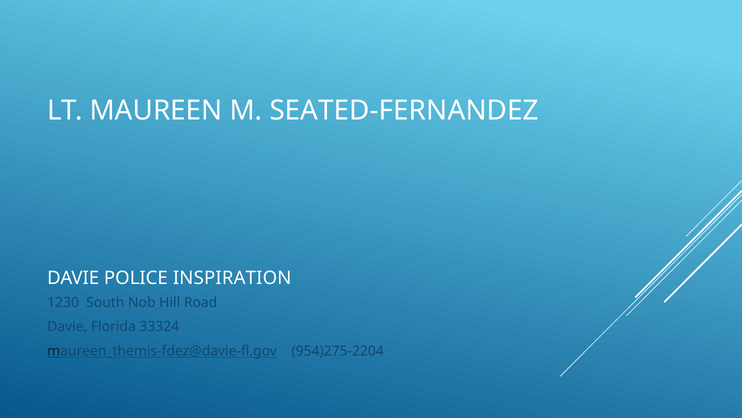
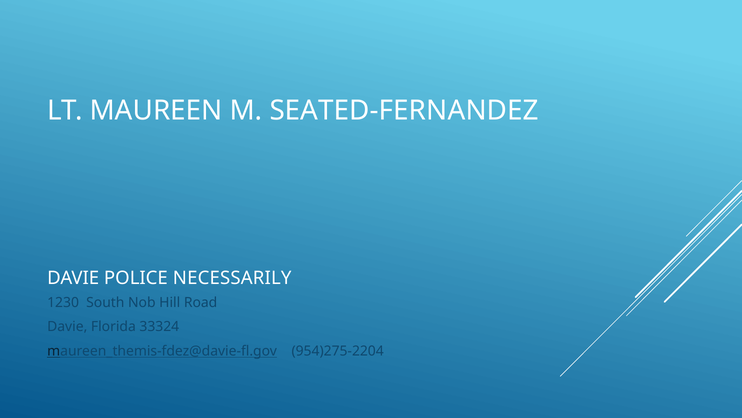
INSPIRATION: INSPIRATION -> NECESSARILY (232, 277)
